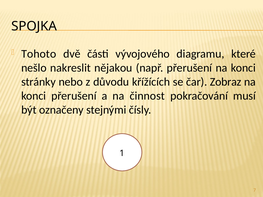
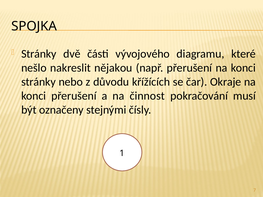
Tohoto: Tohoto -> Stránky (39, 54)
Zobraz: Zobraz -> Okraje (226, 82)
